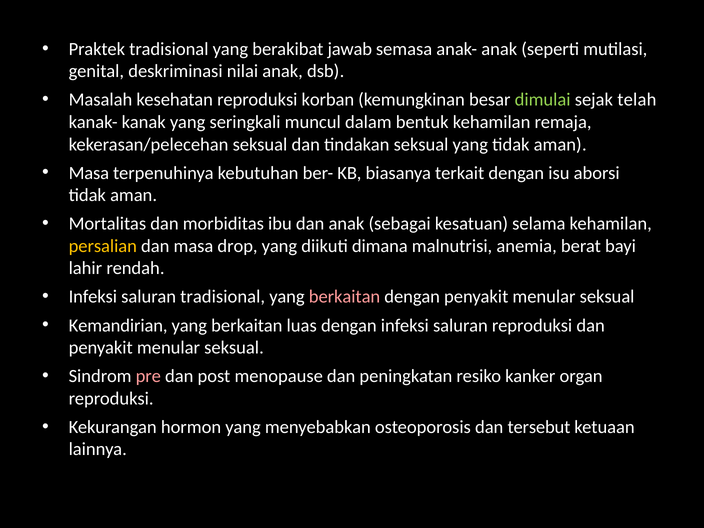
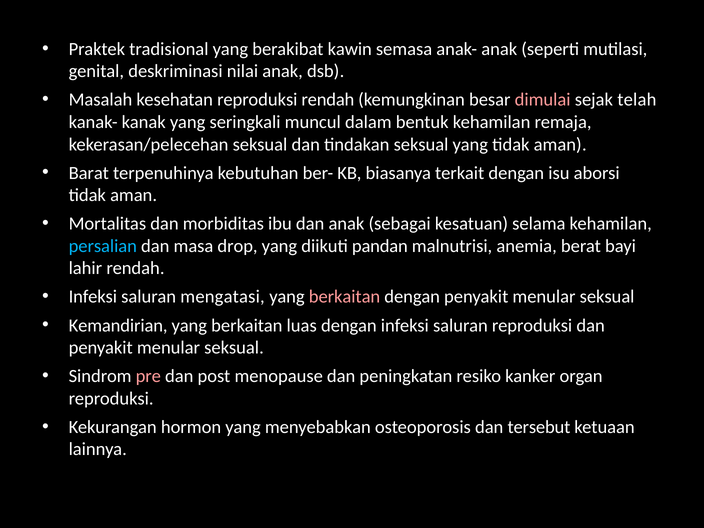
jawab: jawab -> kawin (350, 49)
reproduksi korban: korban -> rendah (328, 100)
dimulai colour: light green -> pink (543, 100)
Masa: Masa -> Barat (89, 173)
persalian colour: yellow -> light blue (103, 246)
dimana: dimana -> pandan (380, 246)
saluran tradisional: tradisional -> mengatasi (223, 297)
